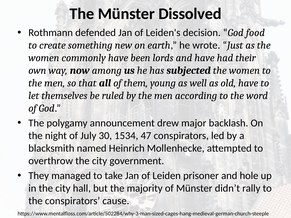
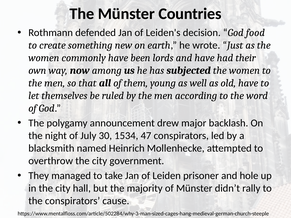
Dissolved: Dissolved -> Countries (190, 14)
